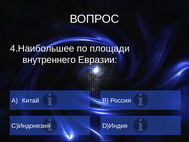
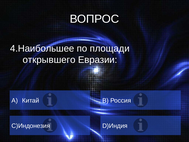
внутреннего: внутреннего -> открывшего (49, 60)
